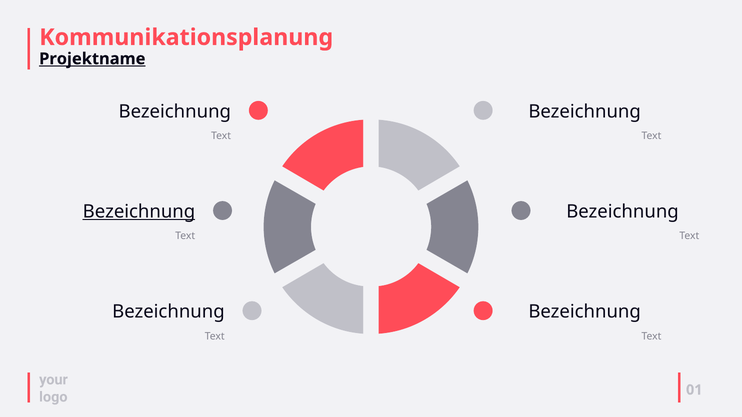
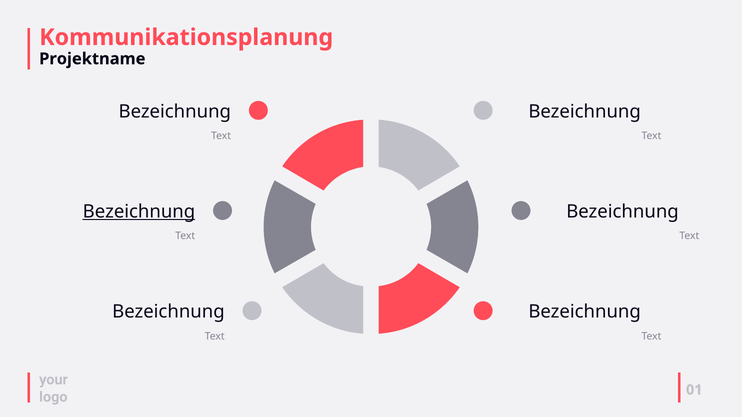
Projektname underline: present -> none (92, 59)
